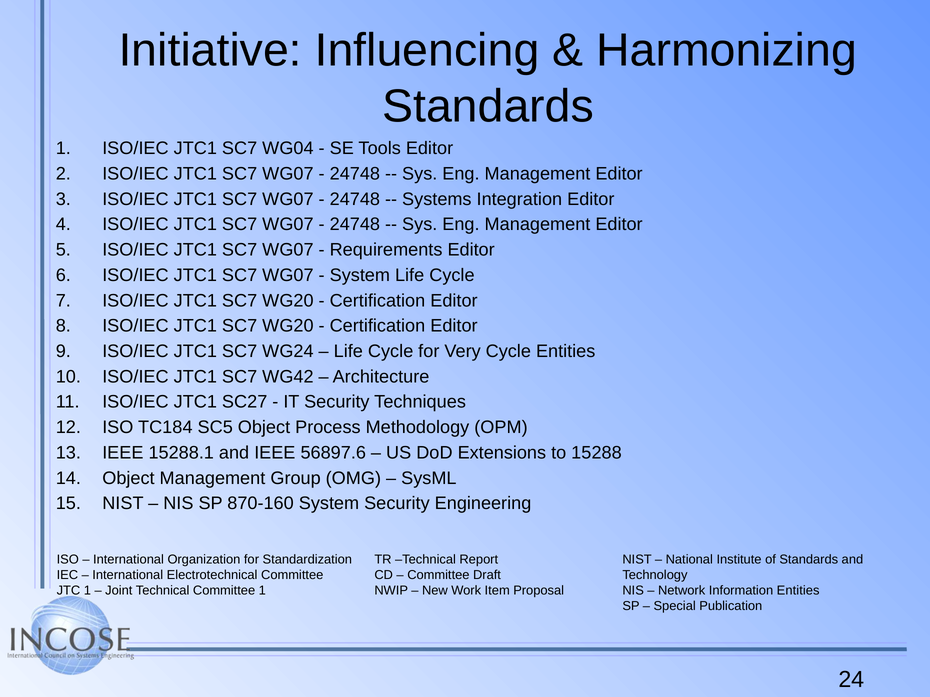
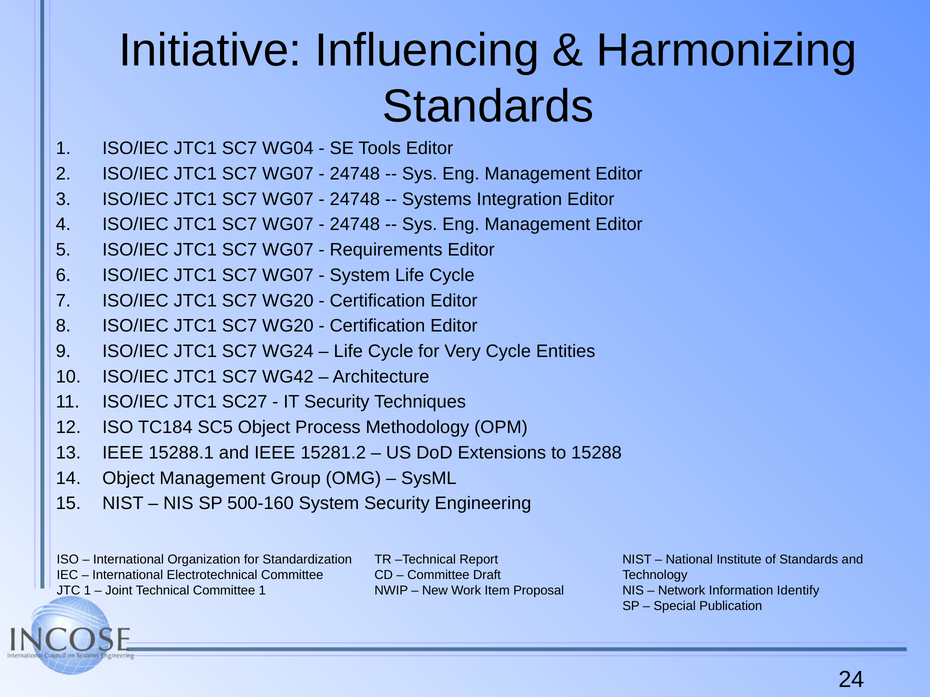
56897.6: 56897.6 -> 15281.2 (333, 453)
870-160: 870-160 -> 500-160 (261, 504)
Information Entities: Entities -> Identify (798, 591)
